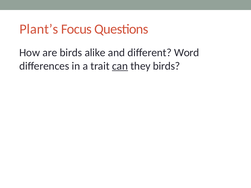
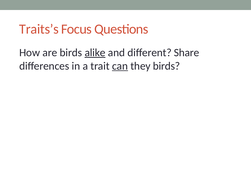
Plant’s: Plant’s -> Traits’s (39, 29)
alike underline: none -> present (95, 53)
Word: Word -> Share (187, 53)
